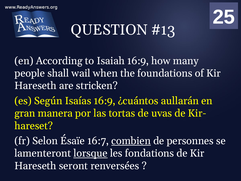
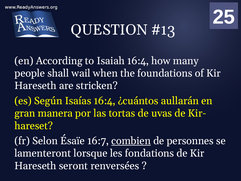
Isaiah 16:9: 16:9 -> 16:4 (138, 61)
Isaías 16:9: 16:9 -> 16:4 (105, 101)
lorsque underline: present -> none (91, 153)
